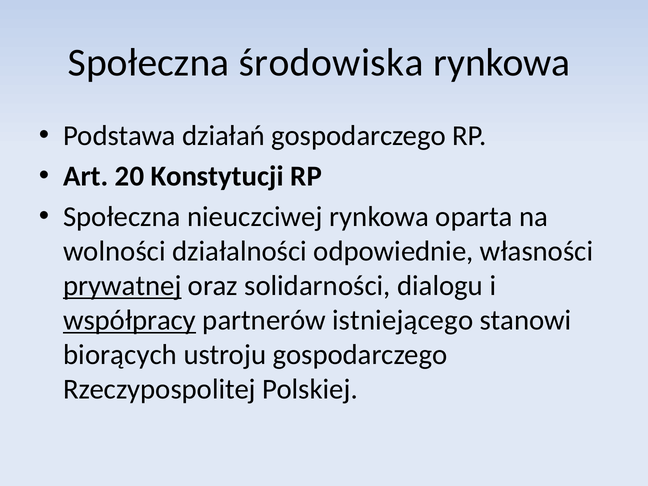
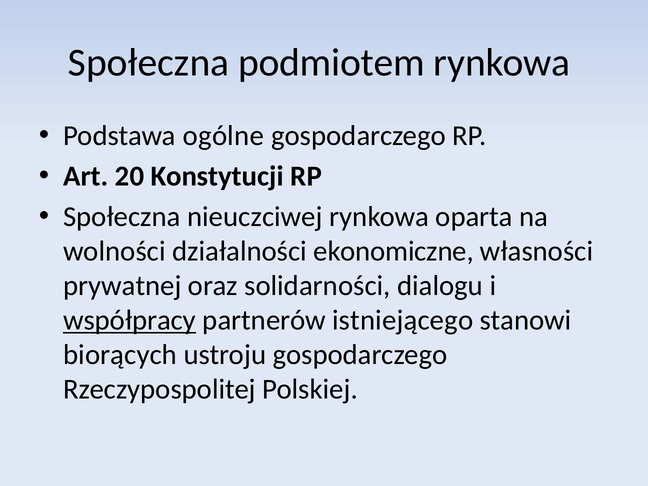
środowiska: środowiska -> podmiotem (331, 63)
działań: działań -> ogólne (223, 136)
odpowiednie: odpowiednie -> ekonomiczne (394, 251)
prywatnej underline: present -> none (122, 286)
